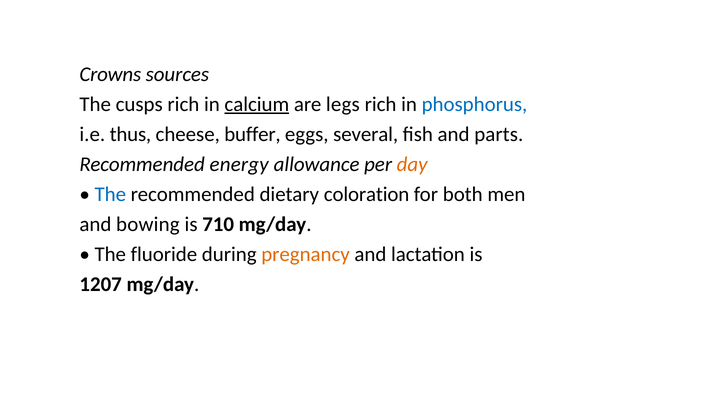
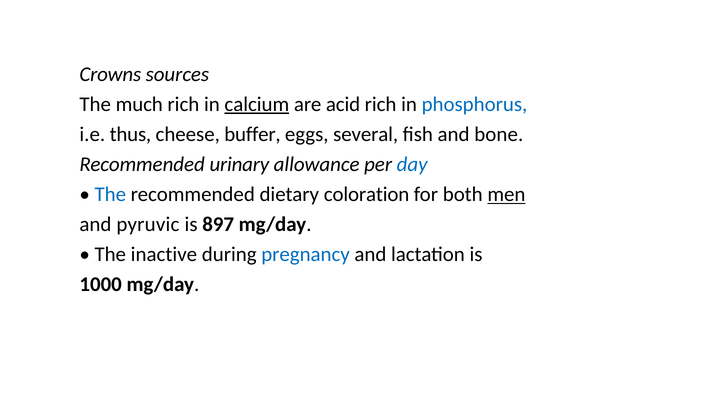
cusps: cusps -> much (139, 104)
legs: legs -> acid (343, 104)
parts: parts -> bone (499, 134)
energy: energy -> urinary (239, 164)
day colour: orange -> blue (412, 164)
men underline: none -> present (506, 195)
bowing: bowing -> pyruvic (148, 225)
710: 710 -> 897 (218, 225)
fluoride: fluoride -> inactive (164, 255)
pregnancy colour: orange -> blue (306, 255)
1207: 1207 -> 1000 (101, 285)
